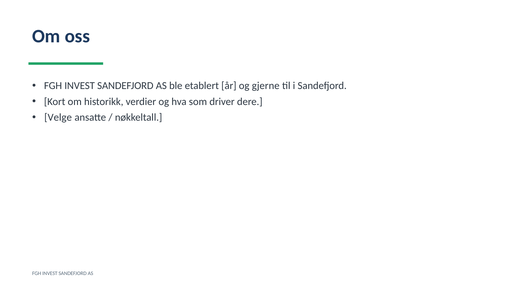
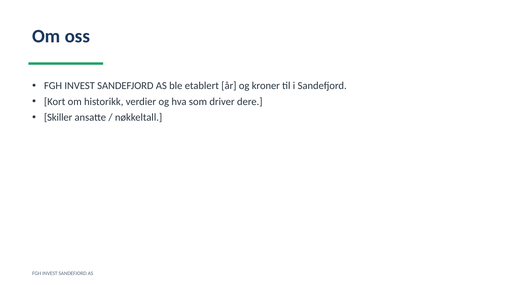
gjerne: gjerne -> kroner (266, 86)
Velge: Velge -> Skiller (58, 117)
